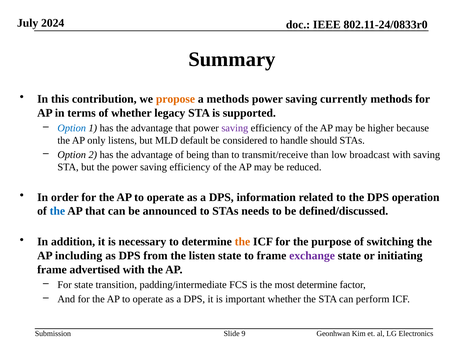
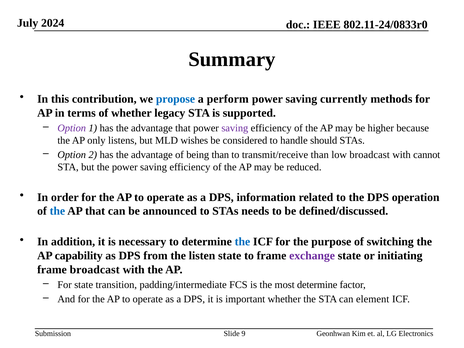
propose colour: orange -> blue (175, 99)
a methods: methods -> perform (228, 99)
Option colour: blue -> purple (72, 128)
default: default -> wishes (194, 140)
with saving: saving -> cannot (427, 155)
the colour: orange -> blue (242, 242)
including: including -> capability (79, 256)
frame advertised: advertised -> broadcast (95, 270)
perform: perform -> element (373, 299)
